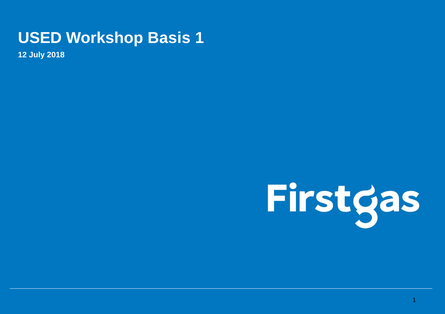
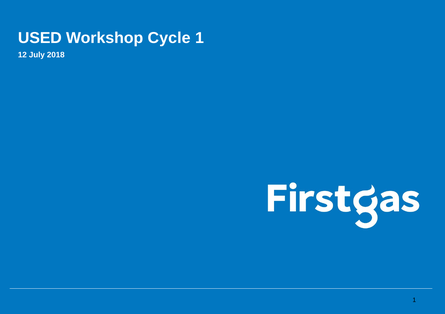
Basis: Basis -> Cycle (169, 38)
